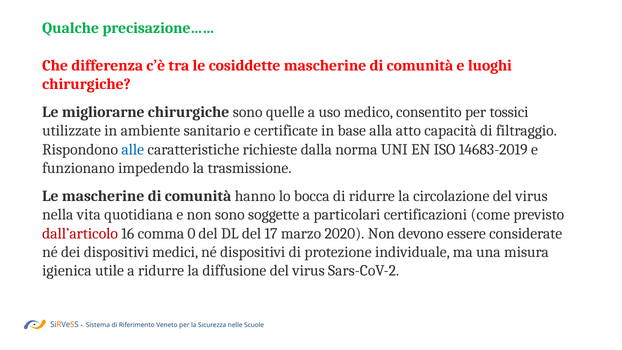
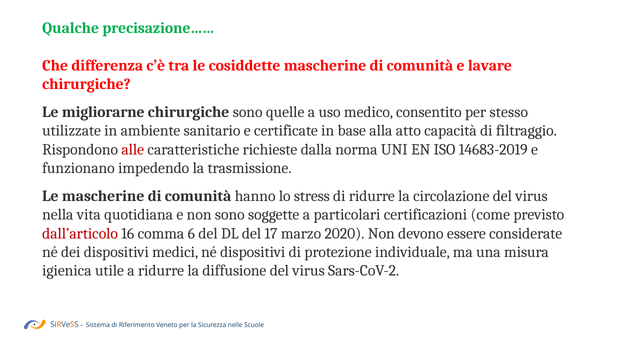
luoghi: luoghi -> lavare (490, 66)
tossici: tossici -> stesso (509, 112)
alle colour: blue -> red (133, 149)
bocca: bocca -> stress (312, 196)
0: 0 -> 6 (191, 233)
